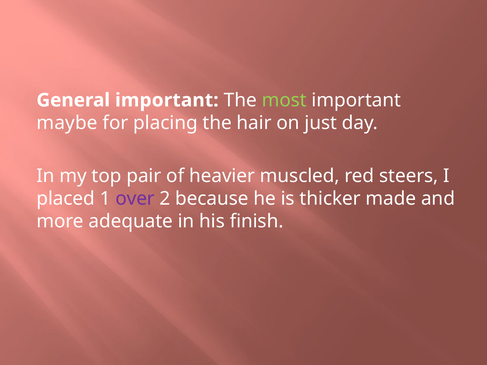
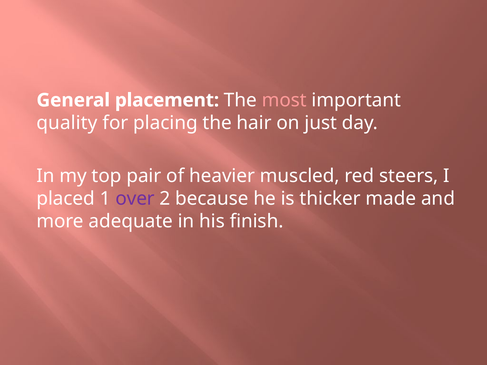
General important: important -> placement (167, 100)
most colour: light green -> pink (284, 100)
maybe: maybe -> quality (67, 123)
